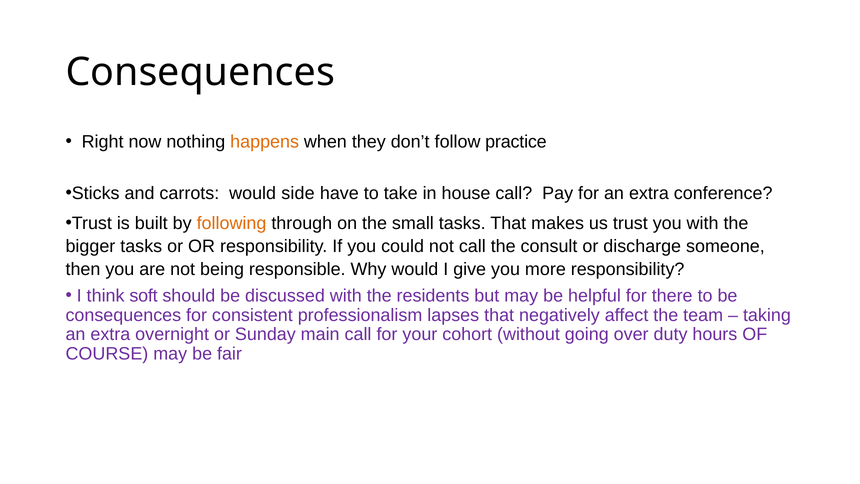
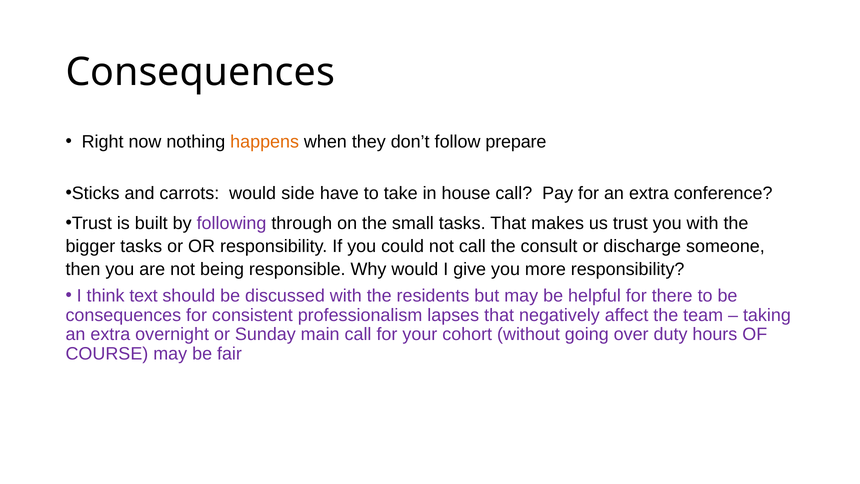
practice: practice -> prepare (516, 142)
following colour: orange -> purple (232, 223)
soft: soft -> text (144, 296)
